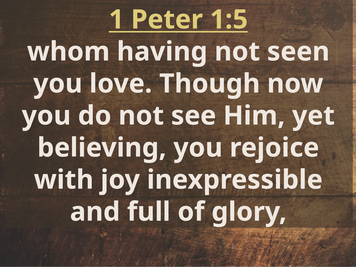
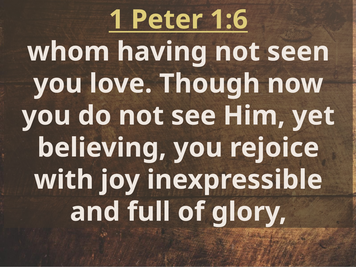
1:5: 1:5 -> 1:6 (229, 20)
